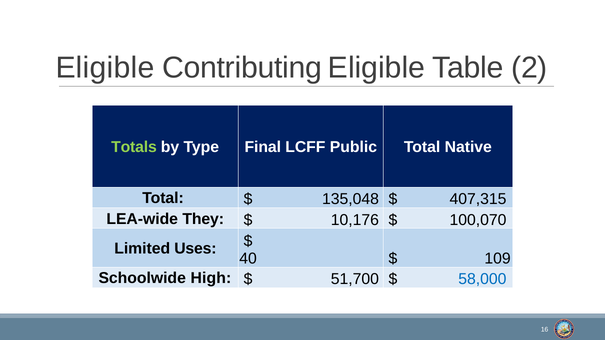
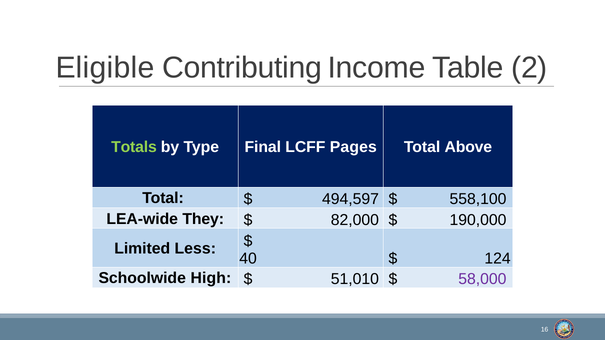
Contributing Eligible: Eligible -> Income (377, 68)
Public: Public -> Pages (353, 147)
Native: Native -> Above (468, 147)
135,048: 135,048 -> 494,597 (351, 199)
407,315: 407,315 -> 558,100 (478, 199)
10,176: 10,176 -> 82,000 (355, 220)
100,070: 100,070 -> 190,000 (478, 220)
Uses: Uses -> Less (195, 249)
109: 109 -> 124 (498, 259)
51,700: 51,700 -> 51,010 (355, 279)
58,000 colour: blue -> purple (482, 279)
